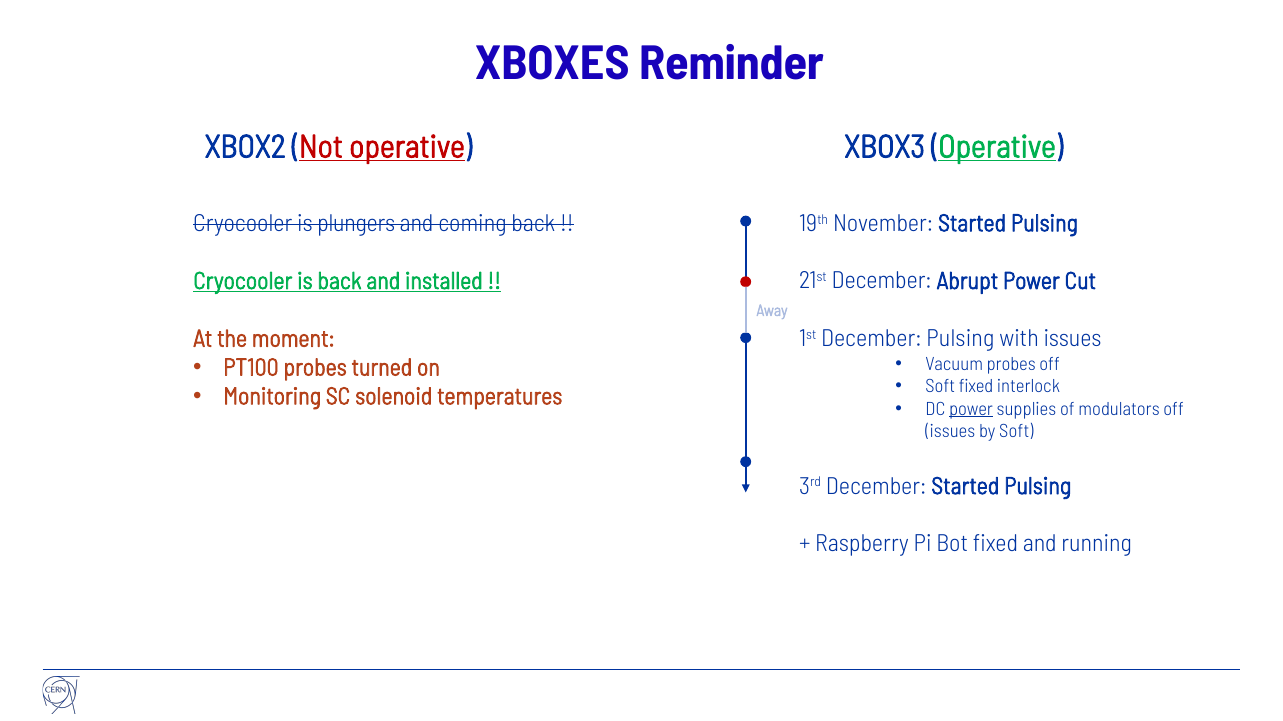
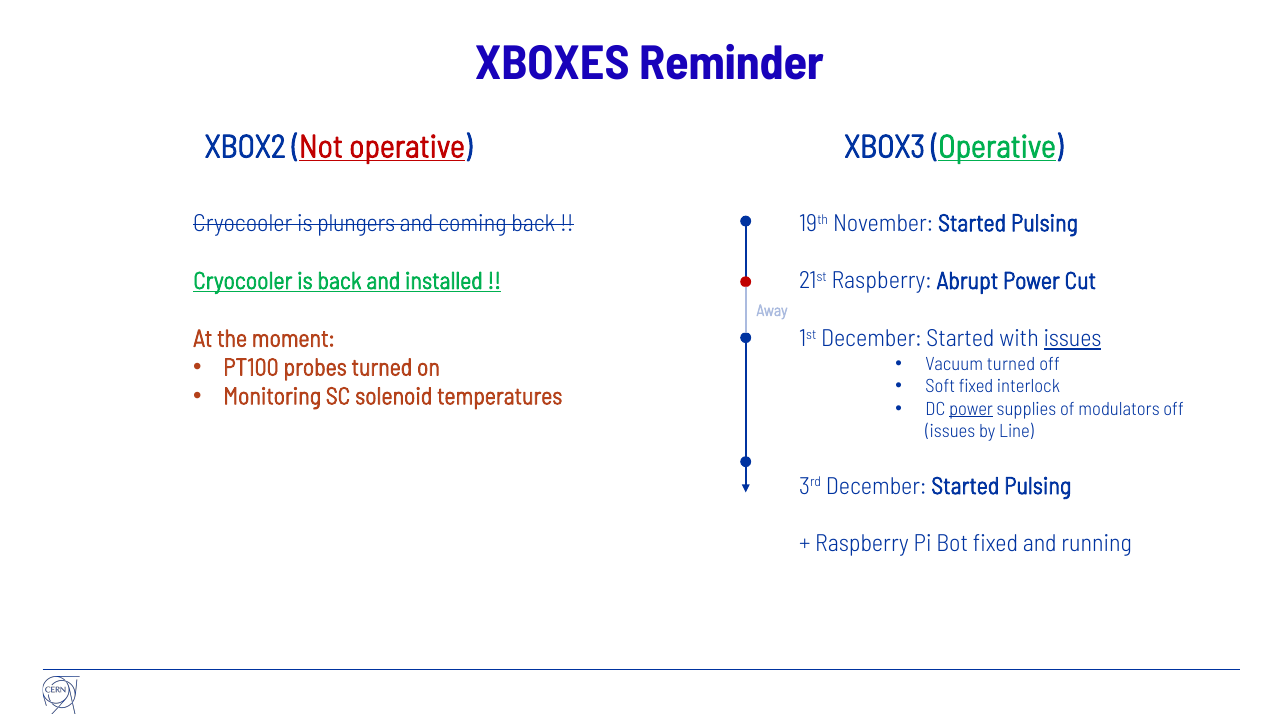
21st December: December -> Raspberry (882, 281)
1st December Pulsing: Pulsing -> Started (960, 339)
issues underline: none -> present (1073, 339)
Vacuum probes: probes -> turned (1011, 364)
by Soft: Soft -> Line (1016, 432)
